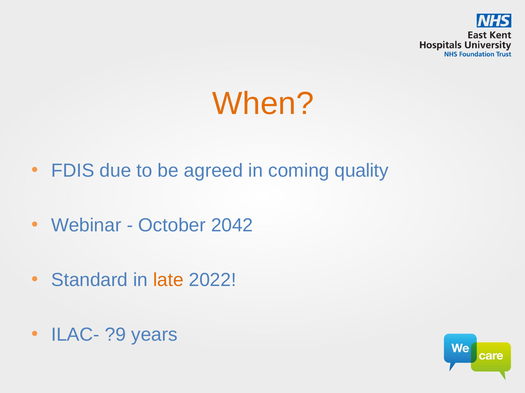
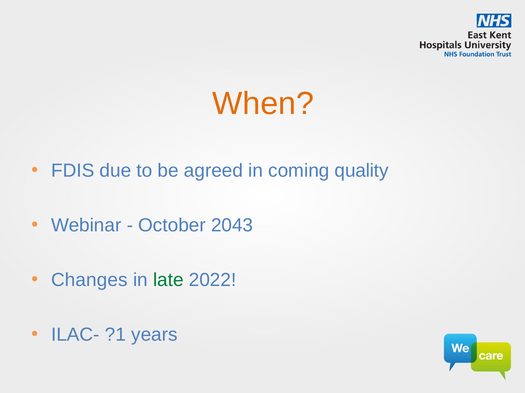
2042: 2042 -> 2043 (232, 226)
Standard: Standard -> Changes (89, 280)
late colour: orange -> green (168, 280)
?9: ?9 -> ?1 (115, 335)
